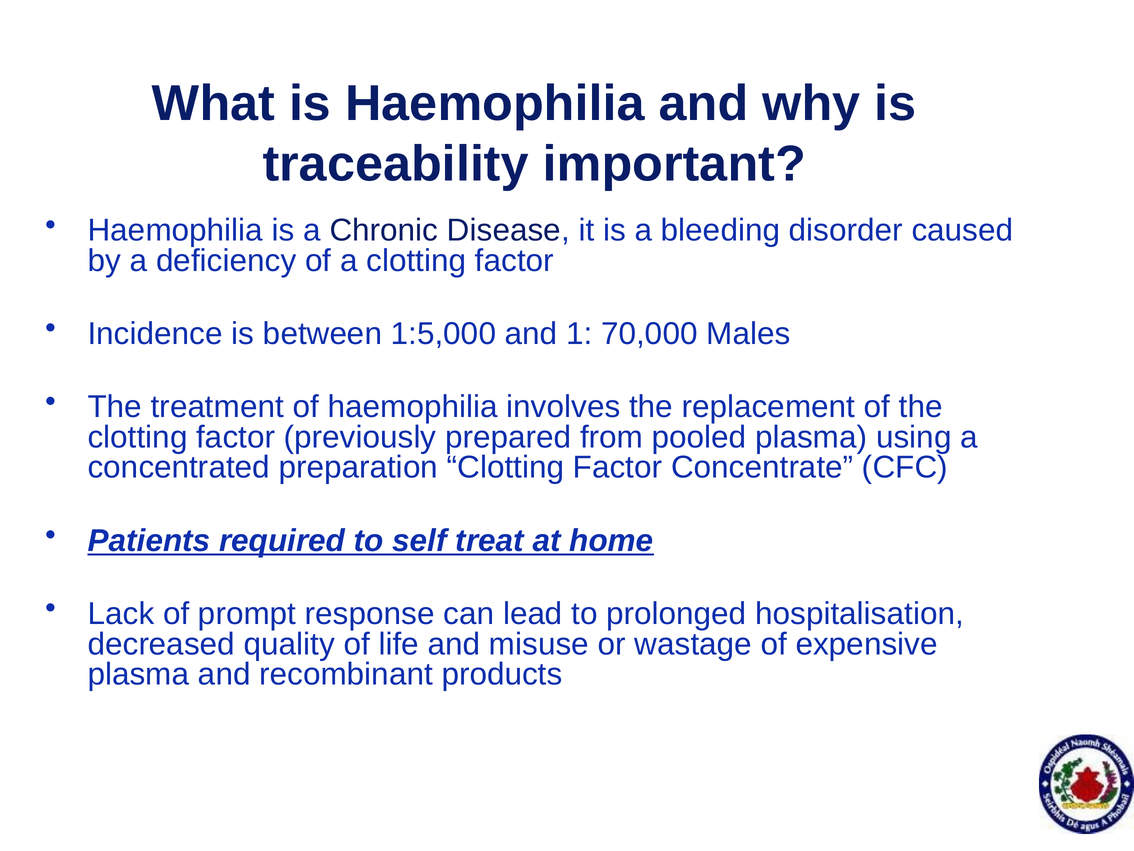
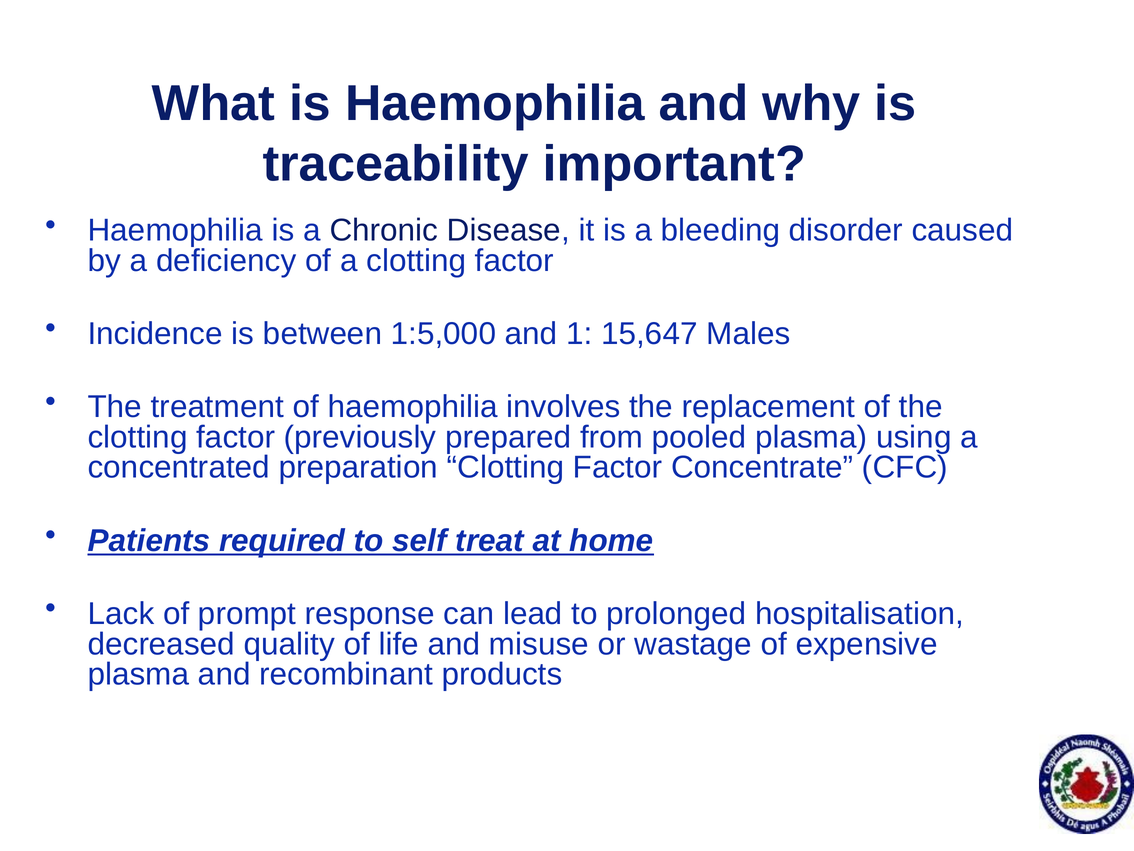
70,000: 70,000 -> 15,647 (649, 334)
